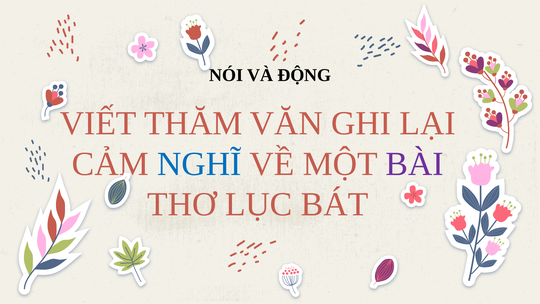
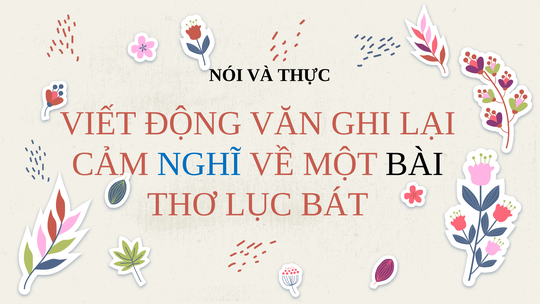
ĐỘNG: ĐỘNG -> THỰC (304, 75)
THĂM: THĂM -> ĐỘNG (193, 123)
BÀI colour: purple -> black (415, 164)
